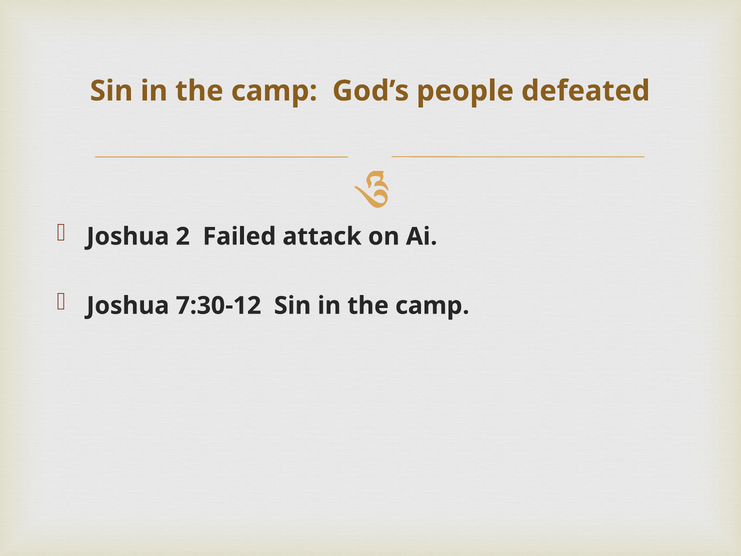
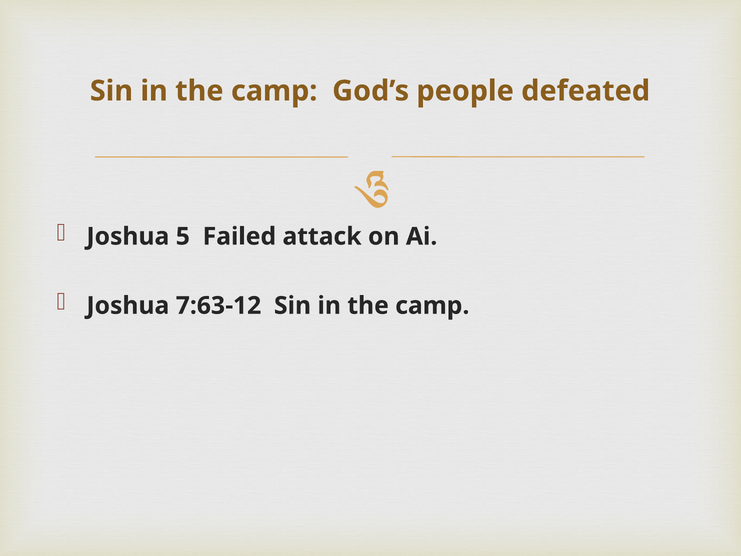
2: 2 -> 5 (183, 236)
7:30-12: 7:30-12 -> 7:63-12 (218, 306)
